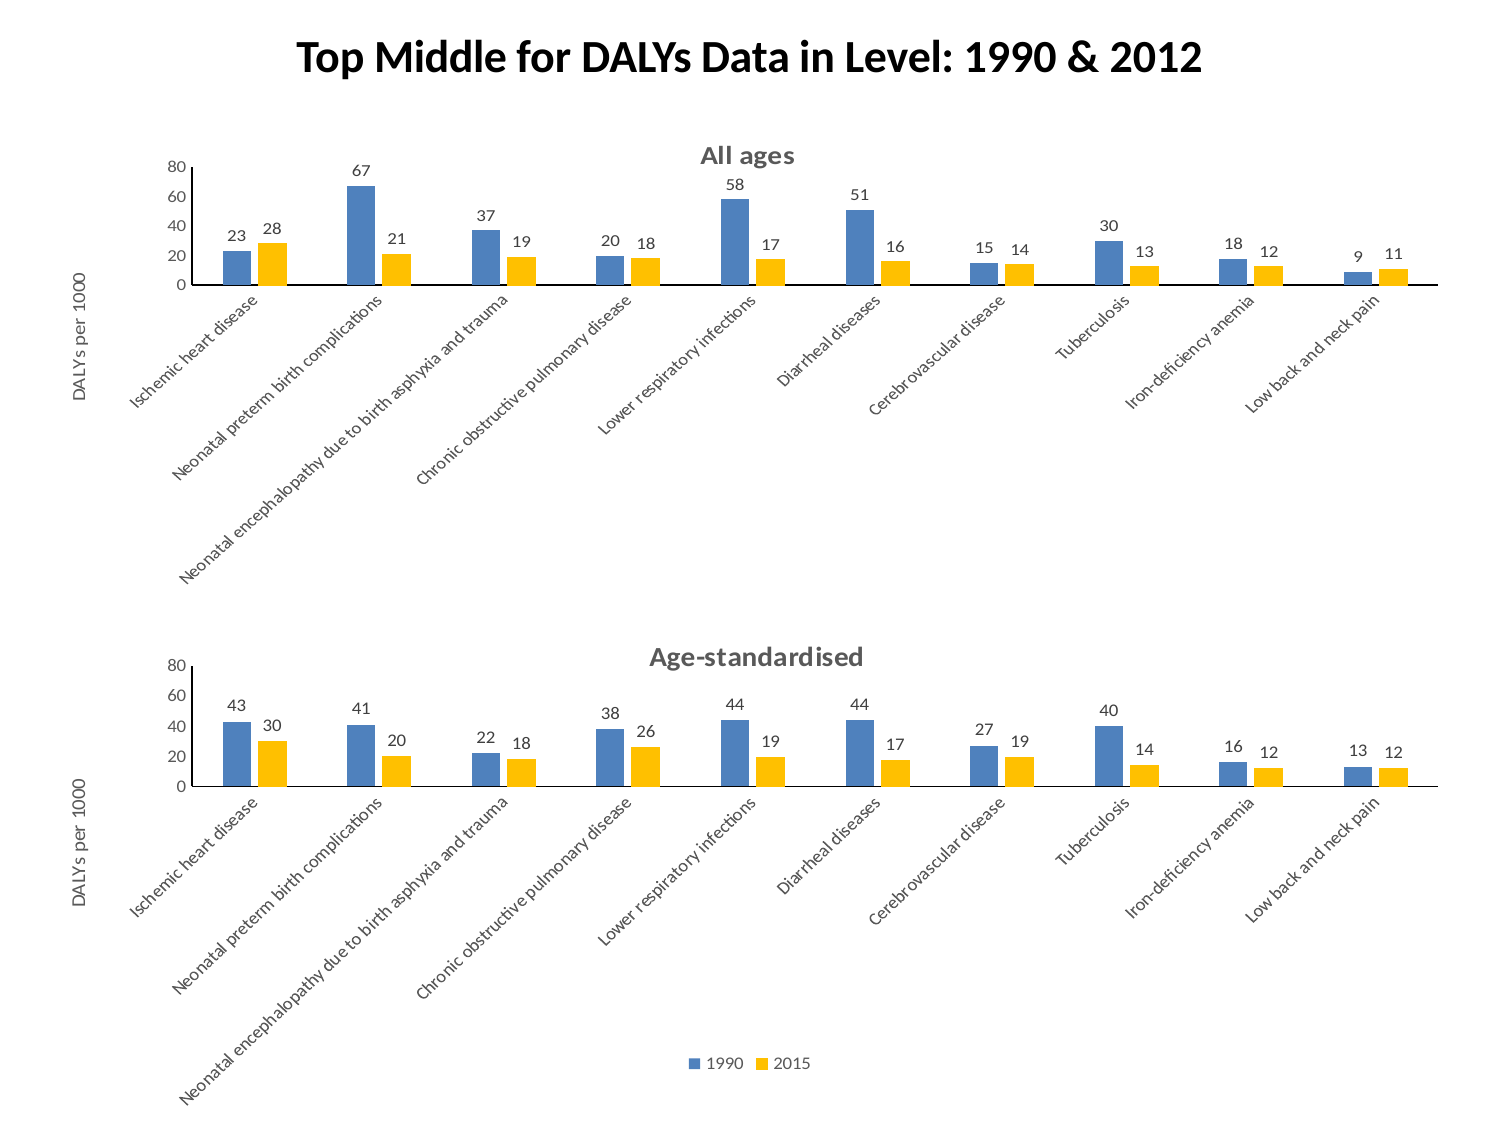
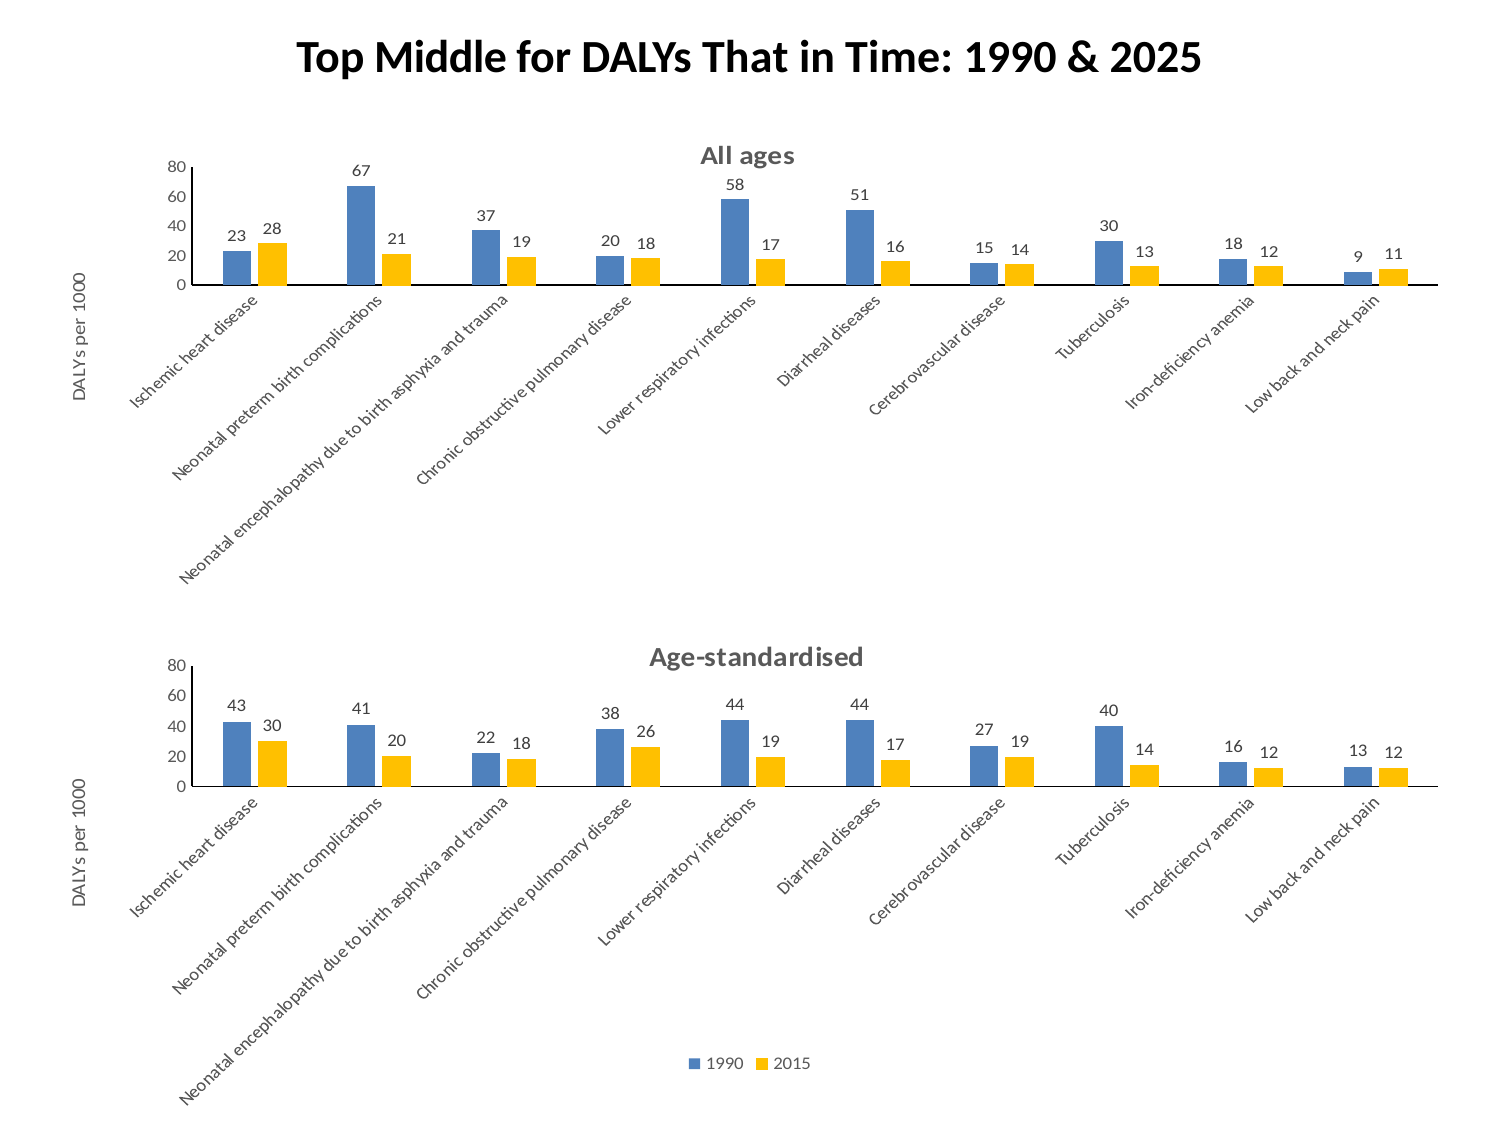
Data: Data -> That (745, 57)
Level: Level -> Time (899, 57)
2012: 2012 -> 2025 (1156, 57)
